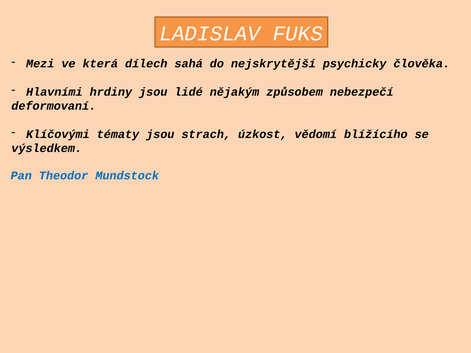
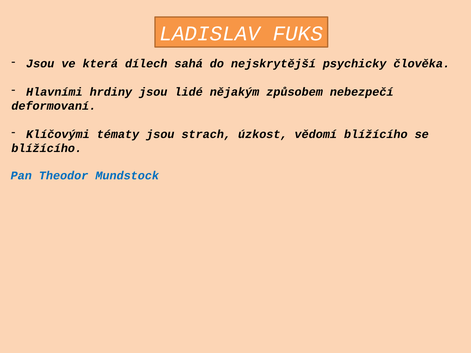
Mezi: Mezi -> Jsou (40, 64)
výsledkem: výsledkem -> blížícího (47, 149)
